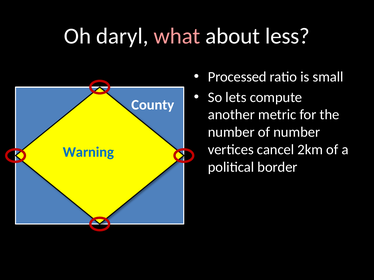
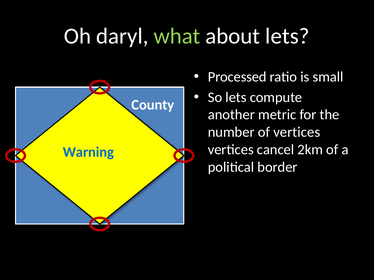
what colour: pink -> light green (177, 36)
about less: less -> lets (287, 36)
of number: number -> vertices (297, 132)
